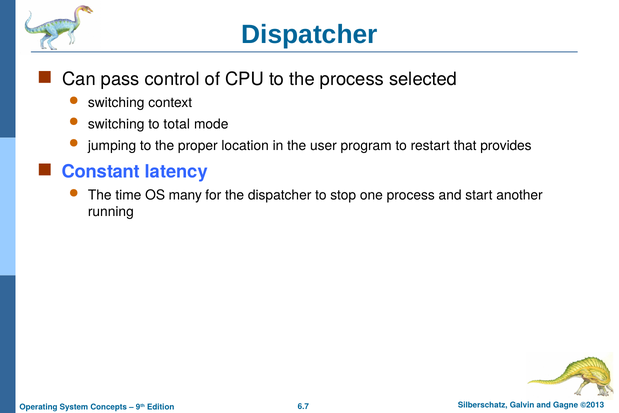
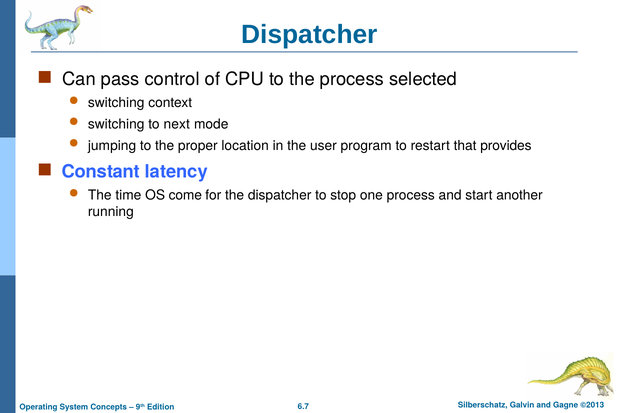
total: total -> next (177, 124)
many: many -> come (185, 195)
